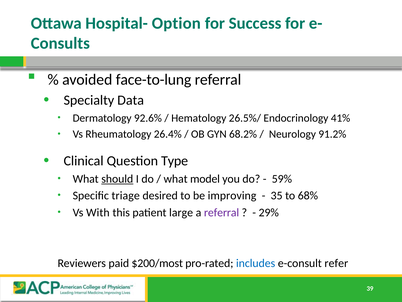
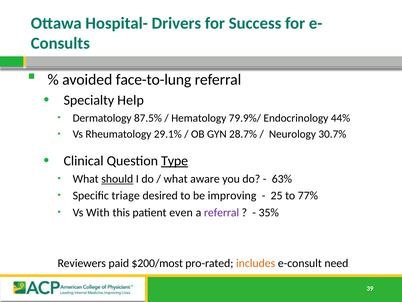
Option: Option -> Drivers (176, 23)
Data: Data -> Help (131, 100)
92.6%: 92.6% -> 87.5% (148, 118)
26.5%/: 26.5%/ -> 79.9%/ (245, 118)
41%: 41% -> 44% (341, 118)
26.4%: 26.4% -> 29.1% (168, 134)
68.2%: 68.2% -> 28.7% (243, 134)
91.2%: 91.2% -> 30.7% (332, 134)
Type underline: none -> present (175, 161)
model: model -> aware (205, 179)
59%: 59% -> 63% (282, 179)
35: 35 -> 25 (277, 195)
68%: 68% -> 77% (308, 195)
large: large -> even (181, 212)
29%: 29% -> 35% (269, 212)
includes colour: blue -> orange (256, 263)
refer: refer -> need (336, 263)
